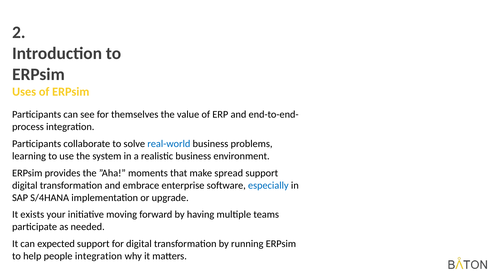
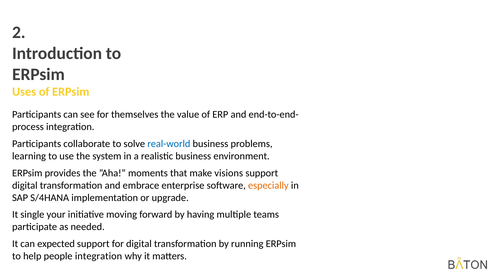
spread: spread -> visions (229, 173)
especially colour: blue -> orange (268, 185)
exists: exists -> single (32, 214)
